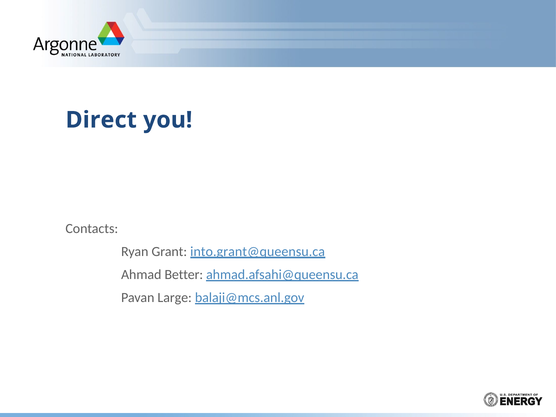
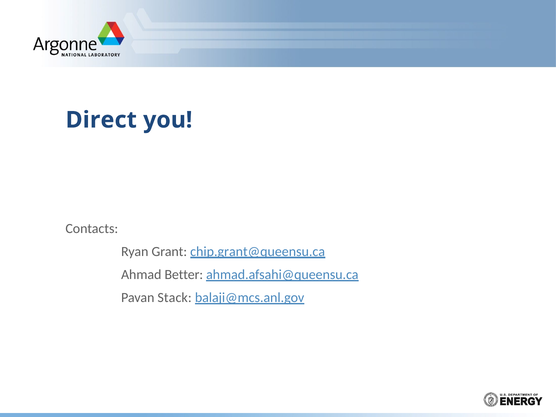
into.grant@queensu.ca: into.grant@queensu.ca -> chip.grant@queensu.ca (258, 251)
Large: Large -> Stack (175, 298)
